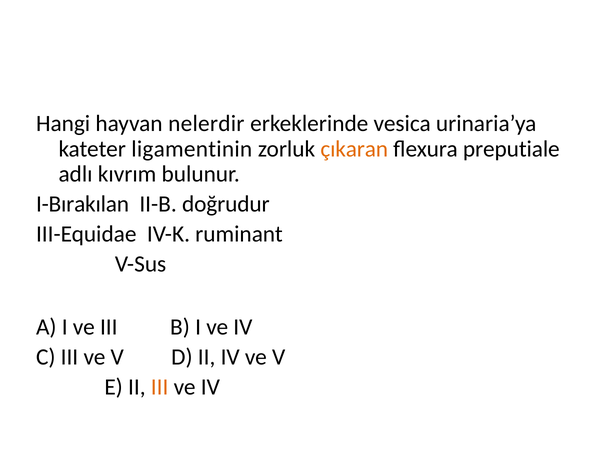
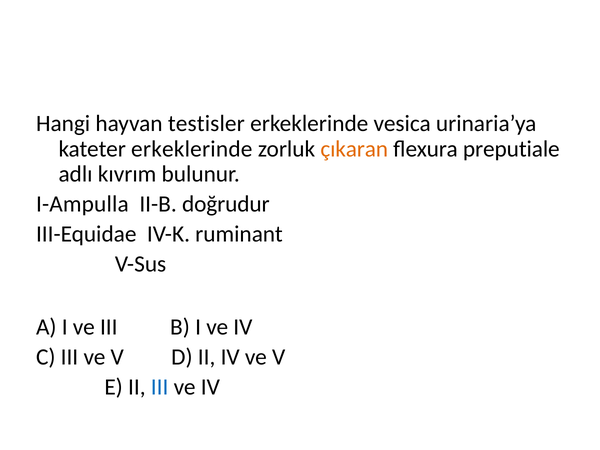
nelerdir: nelerdir -> testisler (206, 124)
kateter ligamentinin: ligamentinin -> erkeklerinde (192, 149)
I-Bırakılan: I-Bırakılan -> I-Ampulla (82, 204)
III colour: orange -> blue (160, 387)
